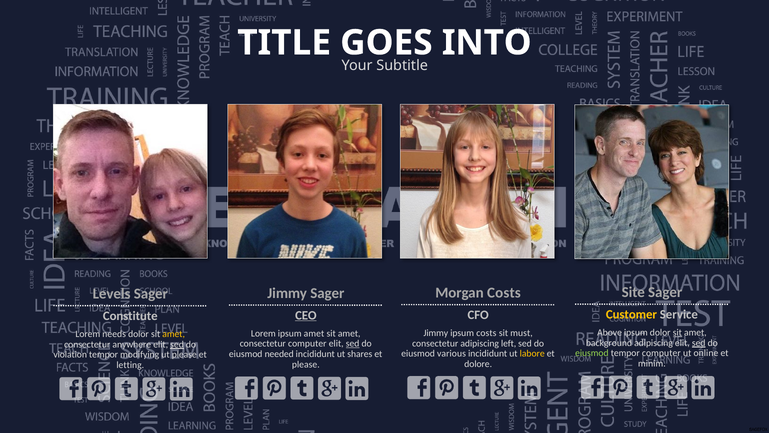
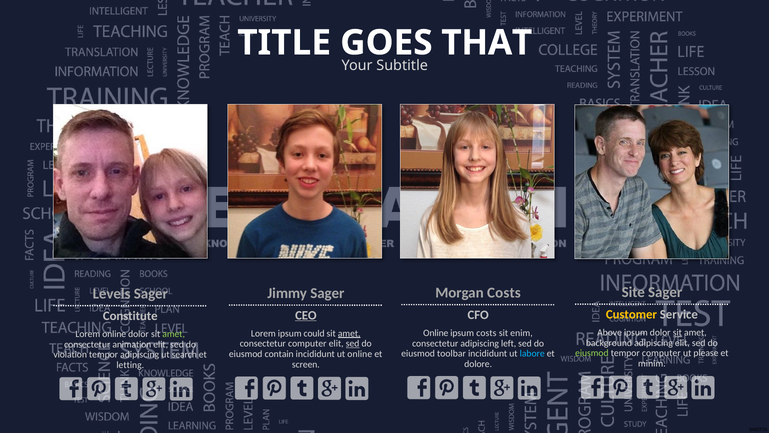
INTO: INTO -> THAT (487, 43)
Jimmy: Jimmy -> Online (436, 333)
must: must -> enim (522, 333)
ipsum amet: amet -> could (314, 333)
amet underline: none -> present (349, 333)
Lorem needs: needs -> online (114, 334)
amet colour: yellow -> light green (174, 334)
sed underline: present -> none (699, 343)
anywhere: anywhere -> animation (132, 344)
sed underline: present -> none (177, 344)
online: online -> please (706, 353)
various: various -> toolbar (451, 353)
labore colour: yellow -> light blue (532, 353)
needed: needed -> contain (279, 354)
ut shares: shares -> online (360, 354)
tempor modifying: modifying -> adipiscing (140, 354)
ut please: please -> search (184, 354)
please: please -> screen (306, 364)
